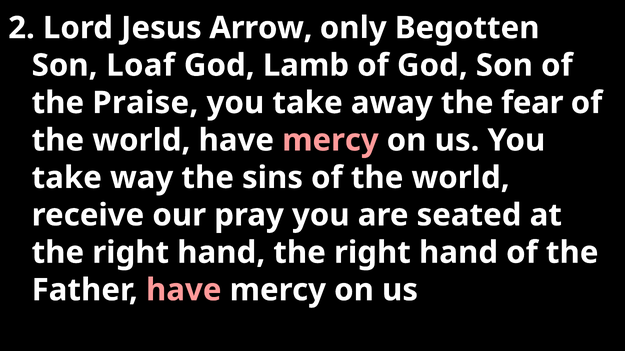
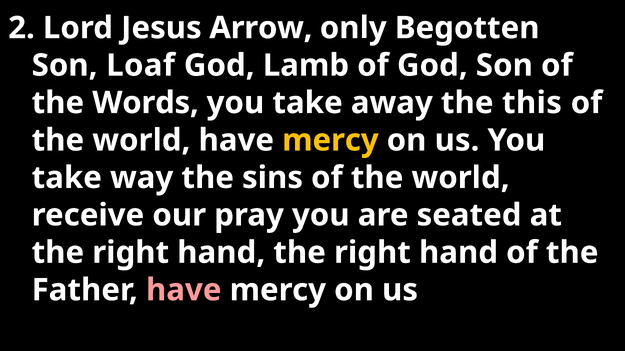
Praise: Praise -> Words (146, 103)
fear: fear -> this (532, 103)
mercy colour: pink -> yellow (330, 140)
